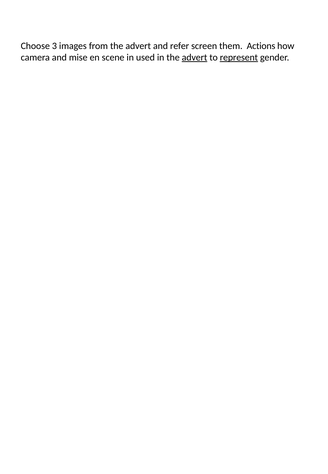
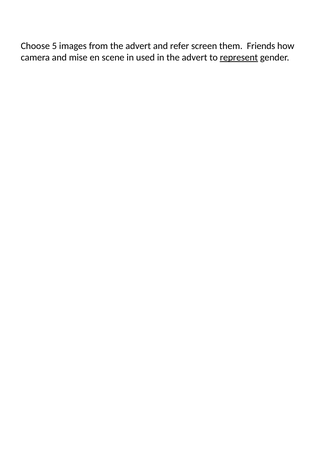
3: 3 -> 5 (54, 46)
Actions: Actions -> Friends (261, 46)
advert underline: present -> none (195, 57)
